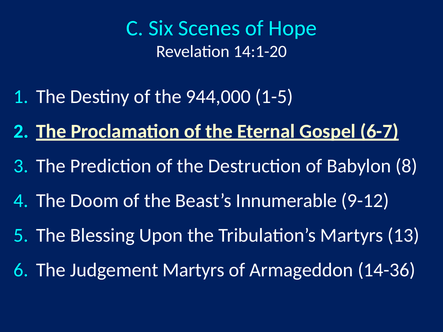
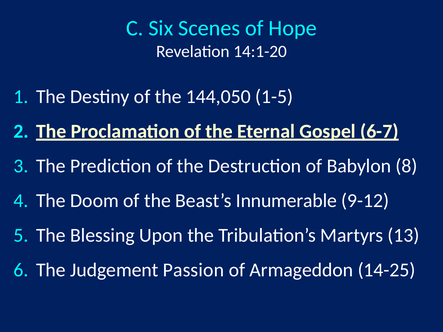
944,000: 944,000 -> 144,050 (218, 97)
Judgement Martyrs: Martyrs -> Passion (193, 270)
14-36: 14-36 -> 14-25 (387, 270)
